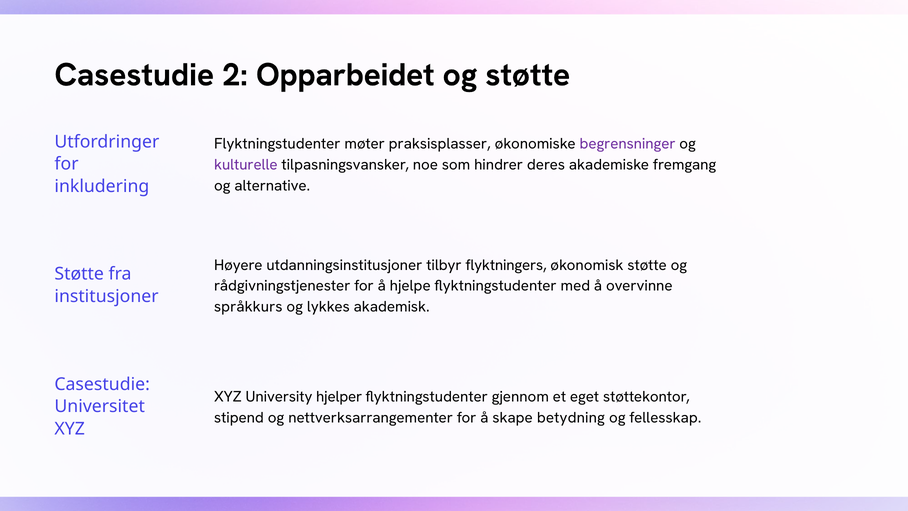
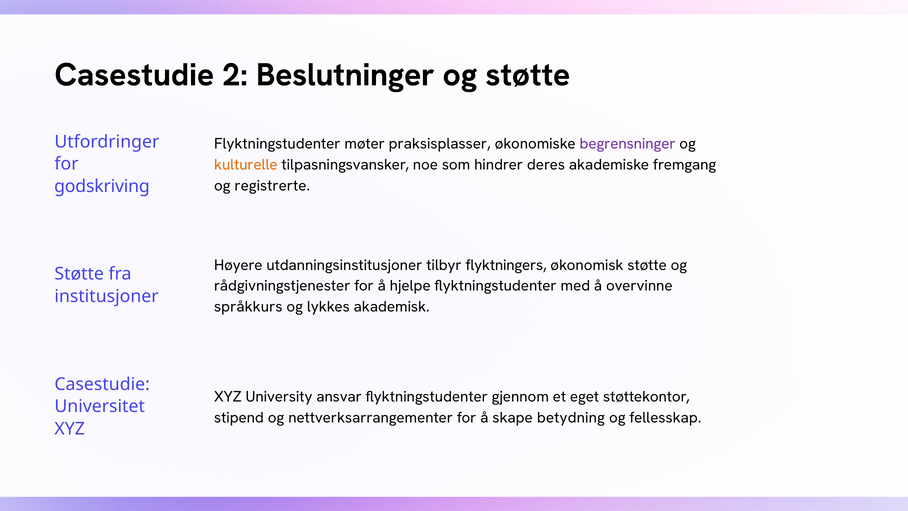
Opparbeidet: Opparbeidet -> Beslutninger (345, 75)
kulturelle colour: purple -> orange (246, 165)
alternative: alternative -> registrerte (272, 185)
inkludering: inkludering -> godskriving (102, 186)
hjelper: hjelper -> ansvar (339, 397)
